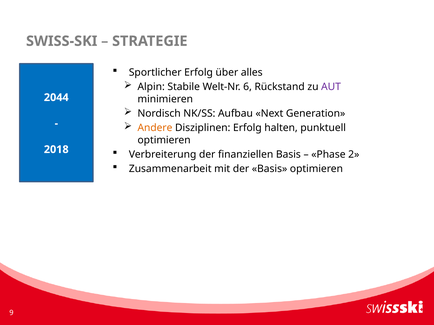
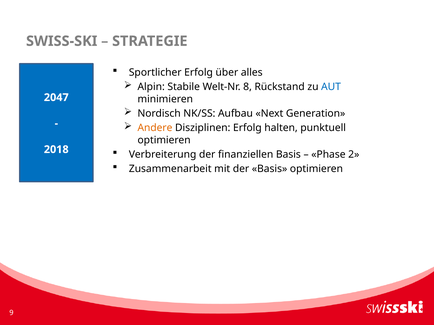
6: 6 -> 8 (248, 87)
AUT colour: purple -> blue (331, 87)
2044: 2044 -> 2047 (56, 98)
